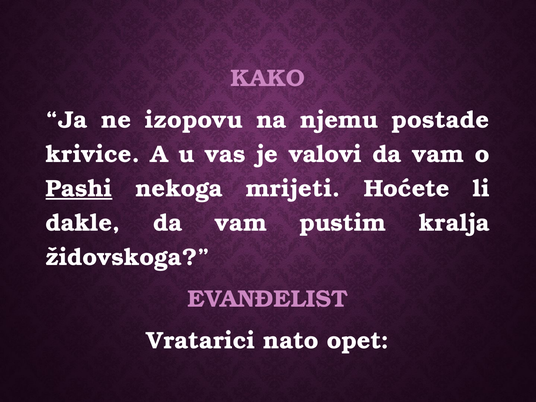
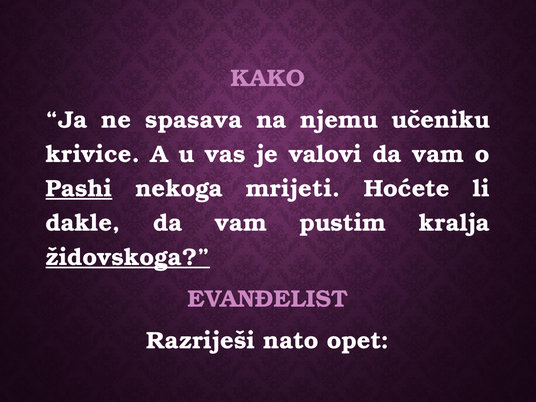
izopovu: izopovu -> spasava (194, 120)
postade: postade -> učeniku (441, 120)
židovskoga underline: none -> present (128, 257)
Vratarici: Vratarici -> Razriješi (201, 341)
